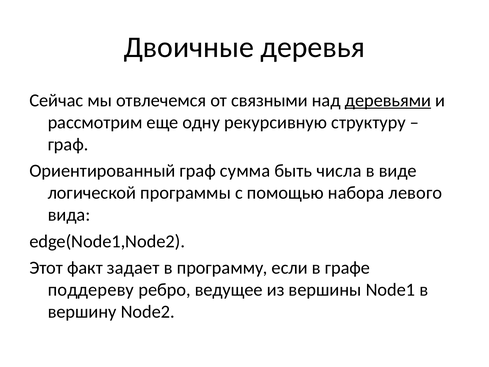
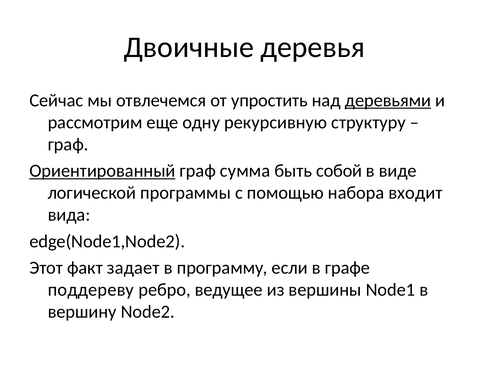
связными: связными -> упростить (270, 100)
Ориентированный underline: none -> present (102, 171)
числа: числа -> собой (339, 171)
левого: левого -> входит (415, 193)
